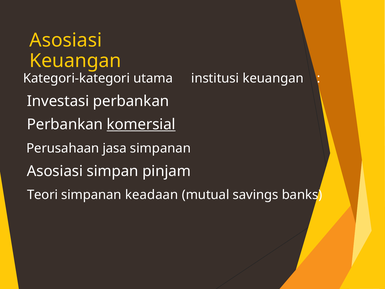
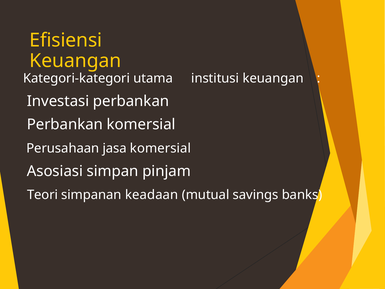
Asosiasi: Asosiasi -> Efisiensi (66, 40)
komersial underline: present -> none (141, 124)
jasa simpanan: simpanan -> komersial (160, 148)
